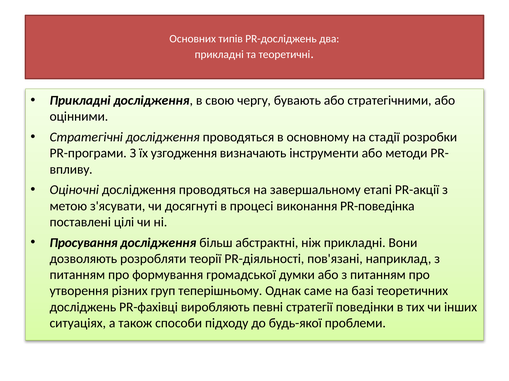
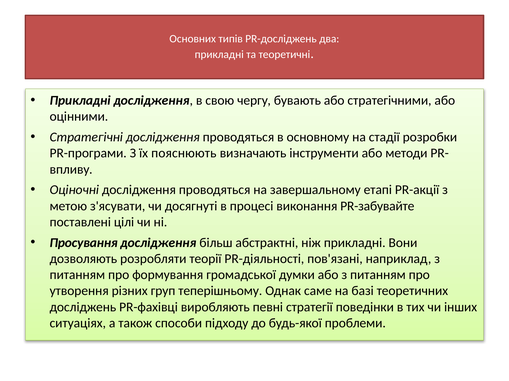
узгодження: узгодження -> пояснюють (184, 153)
PR-поведінка: PR-поведінка -> PR-забувайте (377, 206)
